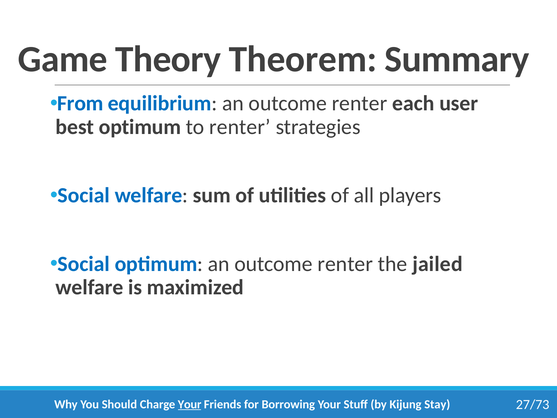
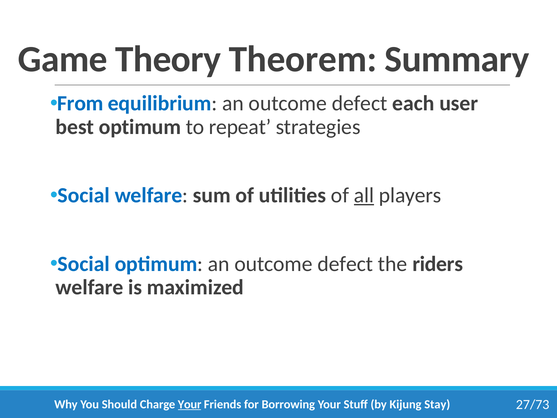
equilibrium an outcome renter: renter -> defect (360, 103)
to renter: renter -> repeat (240, 127)
all underline: none -> present (364, 195)
optimum an outcome renter: renter -> defect (345, 264)
jailed: jailed -> riders (438, 264)
